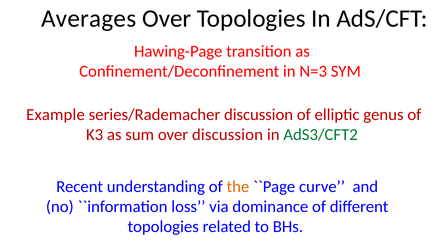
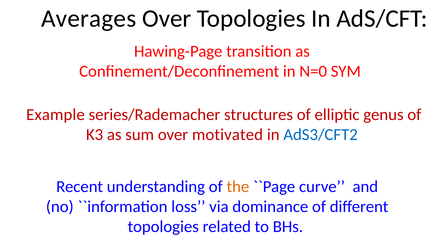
N=3: N=3 -> N=0 (313, 72)
series/Rademacher discussion: discussion -> structures (259, 115)
over discussion: discussion -> motivated (227, 135)
AdS3/CFT2 colour: green -> blue (321, 135)
